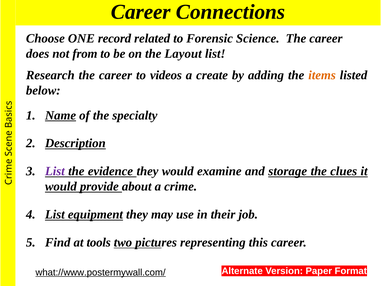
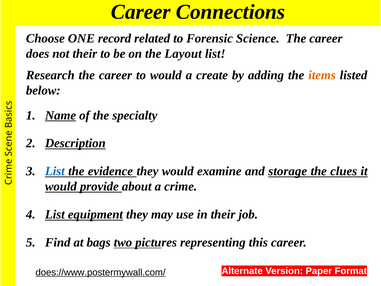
not from: from -> their (85, 54)
to videos: videos -> would (166, 75)
List colour: purple -> blue (55, 171)
tools: tools -> bags (99, 242)
what://www.postermywall.com/: what://www.postermywall.com/ -> does://www.postermywall.com/ (101, 272)
